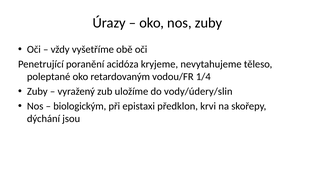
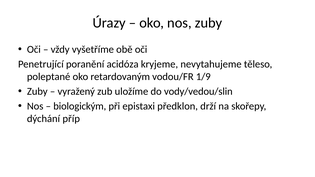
1/4: 1/4 -> 1/9 (203, 77)
vody/údery/slin: vody/údery/slin -> vody/vedou/slin (198, 92)
krvi: krvi -> drží (208, 106)
jsou: jsou -> příp (71, 119)
